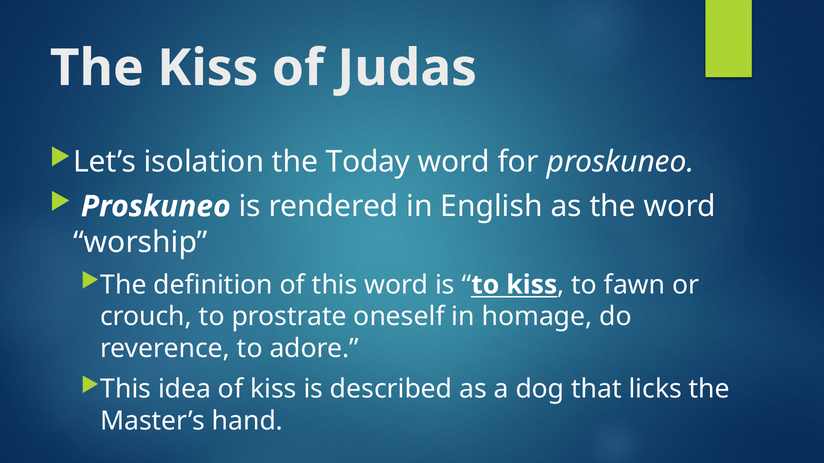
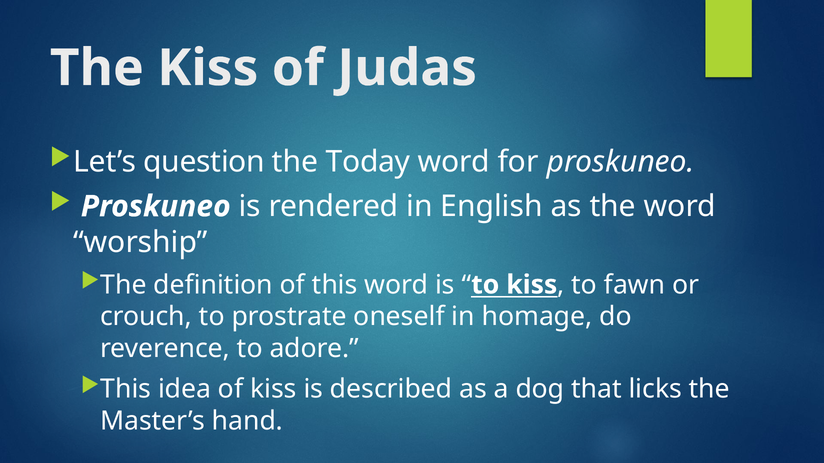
isolation: isolation -> question (204, 162)
